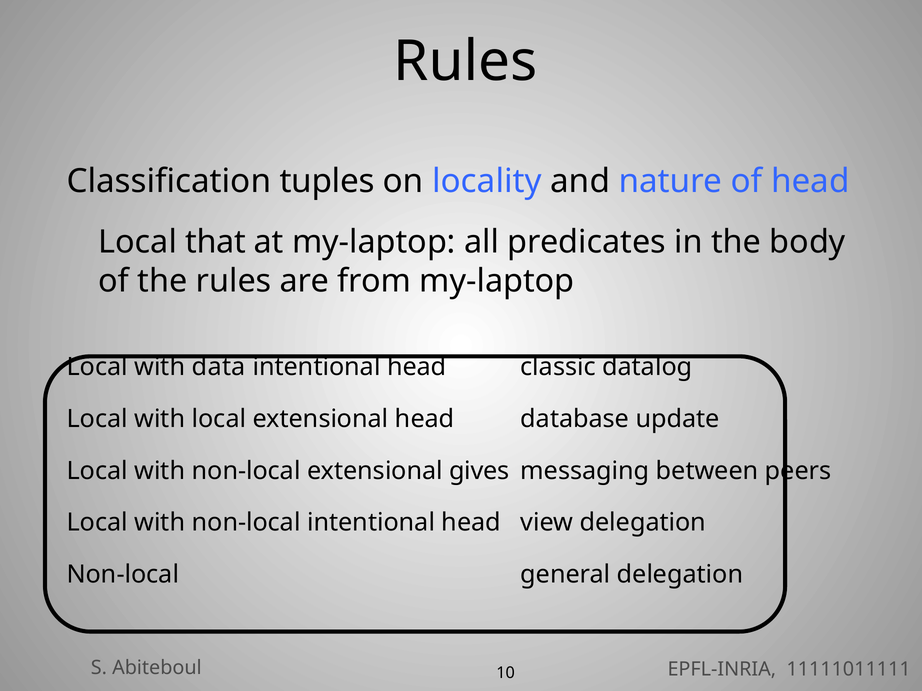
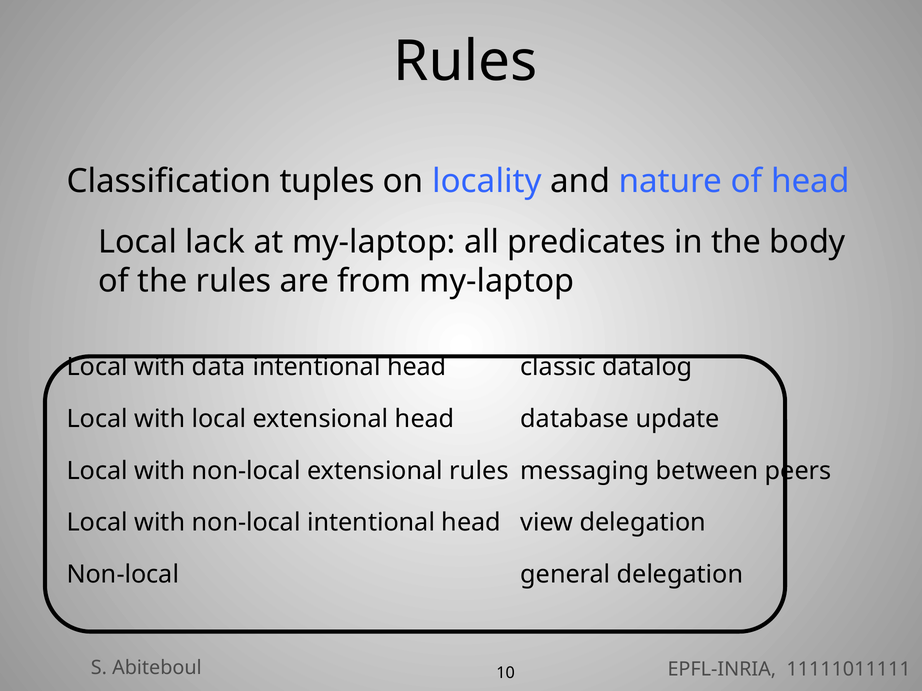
that: that -> lack (215, 242)
extensional gives: gives -> rules (479, 471)
